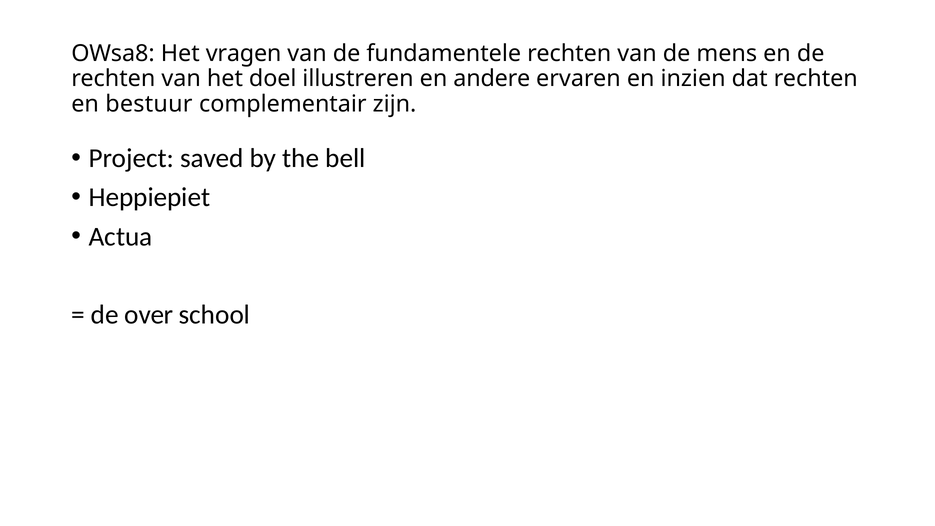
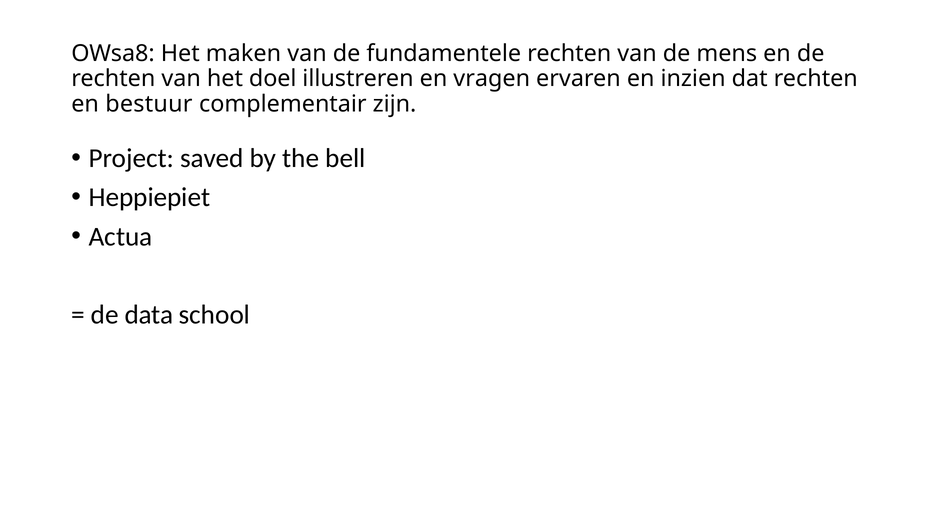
vragen: vragen -> maken (243, 53)
andere: andere -> vragen (492, 79)
over: over -> data (149, 315)
